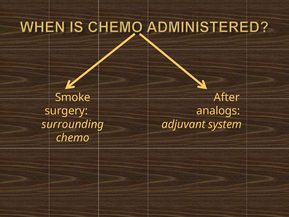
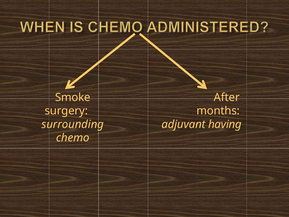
analogs: analogs -> months (218, 111)
system: system -> having (225, 124)
